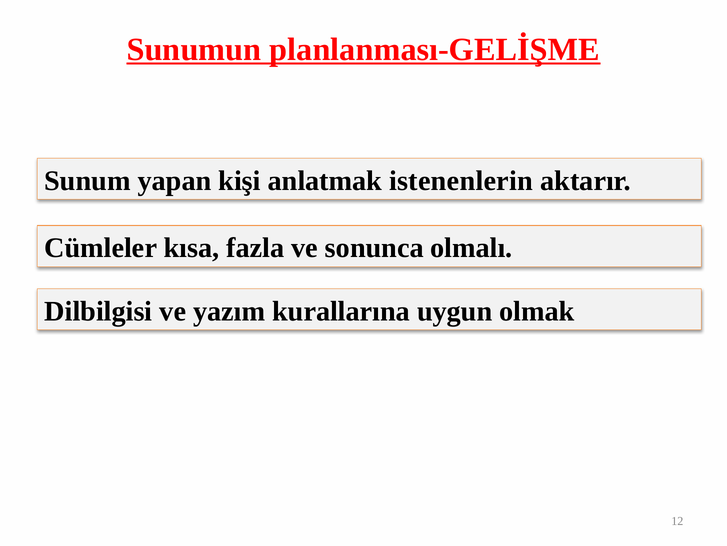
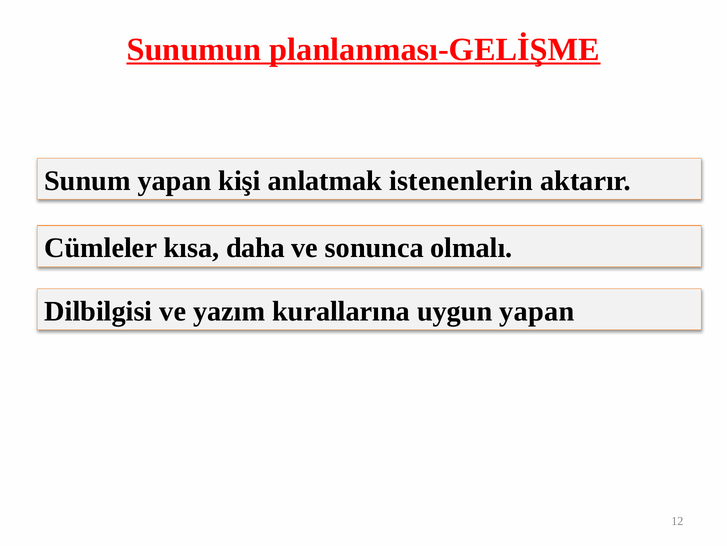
fazla: fazla -> daha (255, 248)
uygun olmak: olmak -> yapan (537, 311)
